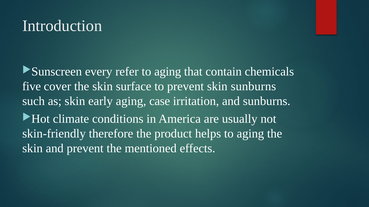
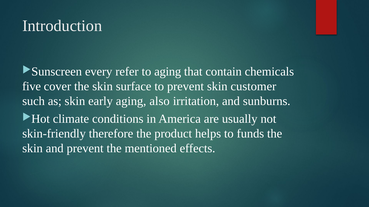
skin sunburns: sunburns -> customer (253, 87)
case: case -> also (160, 101)
helps to aging: aging -> funds (250, 134)
